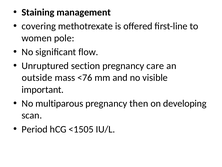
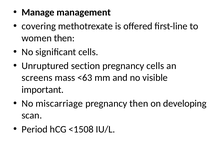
Staining: Staining -> Manage (38, 12)
women pole: pole -> then (64, 38)
significant flow: flow -> cells (88, 52)
pregnancy care: care -> cells (155, 66)
outside: outside -> screens (37, 77)
<76: <76 -> <63 (85, 77)
multiparous: multiparous -> miscarriage (59, 103)
<1505: <1505 -> <1508 (81, 129)
